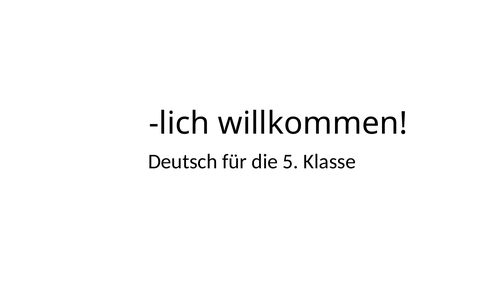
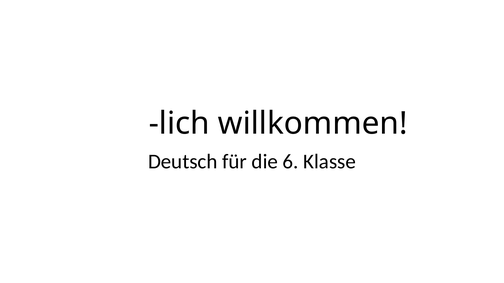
5: 5 -> 6 (291, 162)
